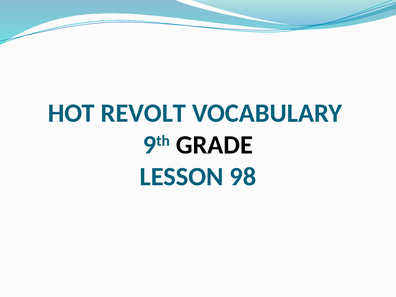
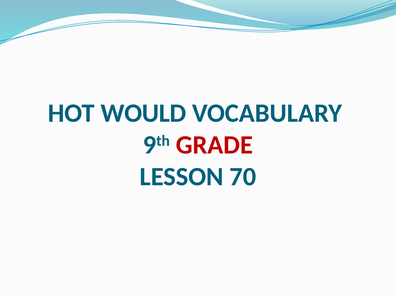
REVOLT: REVOLT -> WOULD (144, 113)
GRADE colour: black -> red (214, 145)
98: 98 -> 70 (243, 177)
